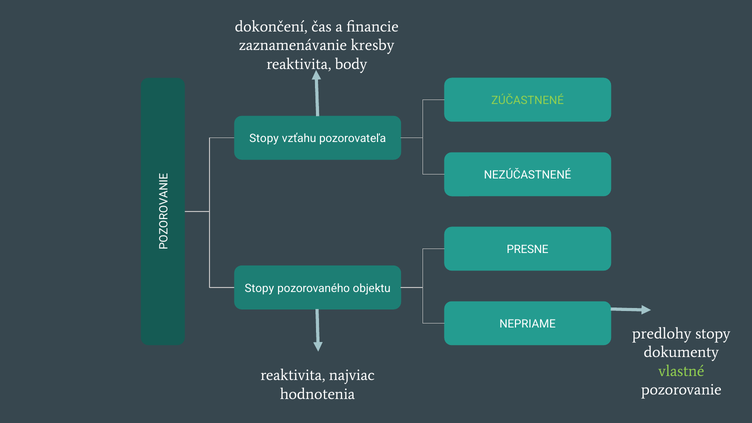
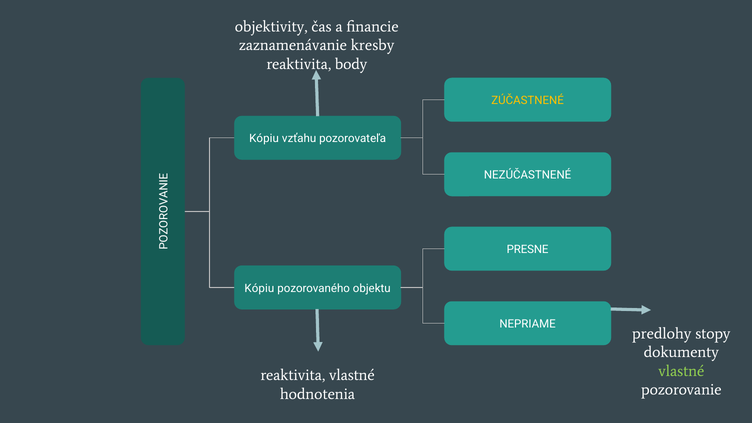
dokončení: dokončení -> objektivity (271, 26)
ZÚČASTNENÉ colour: light green -> yellow (528, 101)
Stopy: Stopy -> Kópiu (264, 139)
Stopy: Stopy -> Kópiu (259, 288)
reaktivita najviac: najviac -> vlastné (352, 375)
